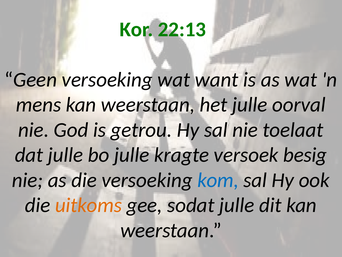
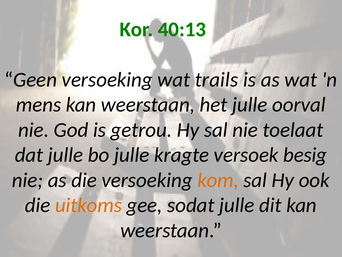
22:13: 22:13 -> 40:13 (182, 29)
want: want -> trails (217, 80)
kom colour: blue -> orange (218, 180)
